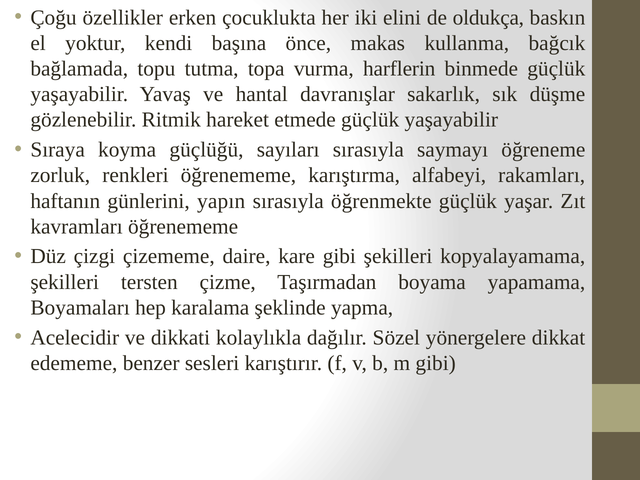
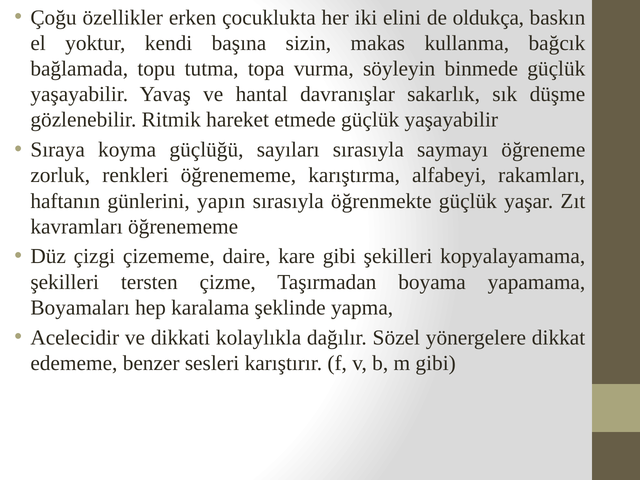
önce: önce -> sizin (308, 43)
harflerin: harflerin -> söyleyin (399, 69)
